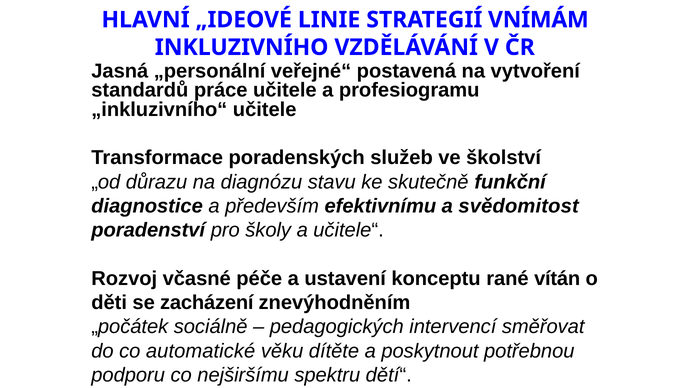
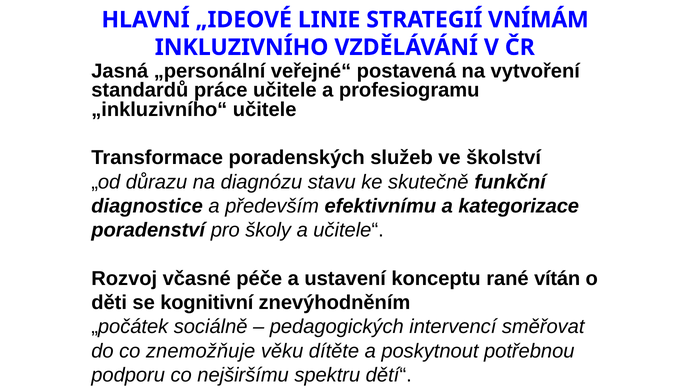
svědomitost: svědomitost -> kategorizace (519, 206)
zacházení: zacházení -> kognitivní (207, 303)
automatické: automatické -> znemožňuje (201, 351)
